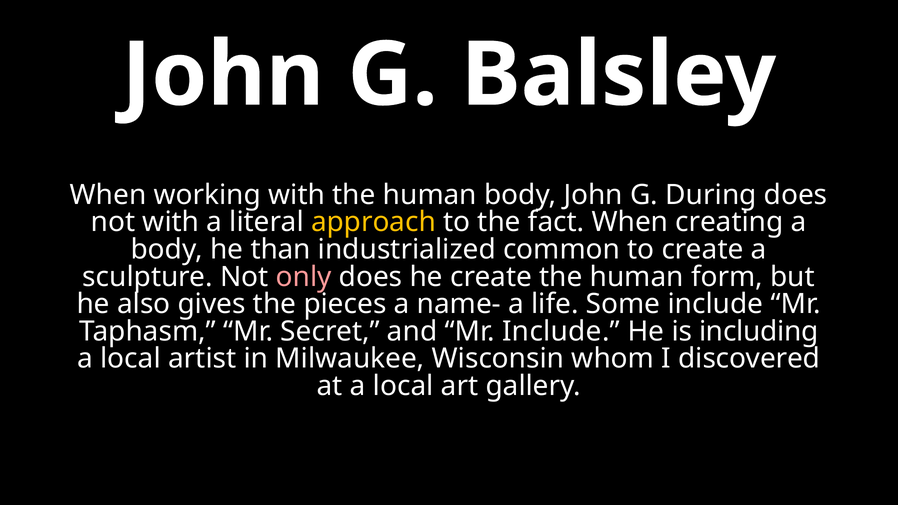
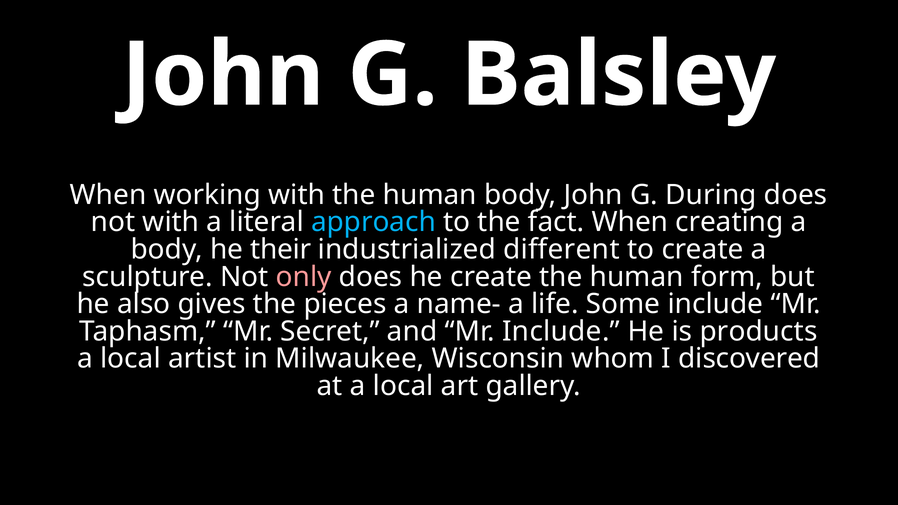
approach colour: yellow -> light blue (373, 222)
than: than -> their (281, 250)
common: common -> different (561, 250)
including: including -> products (759, 331)
